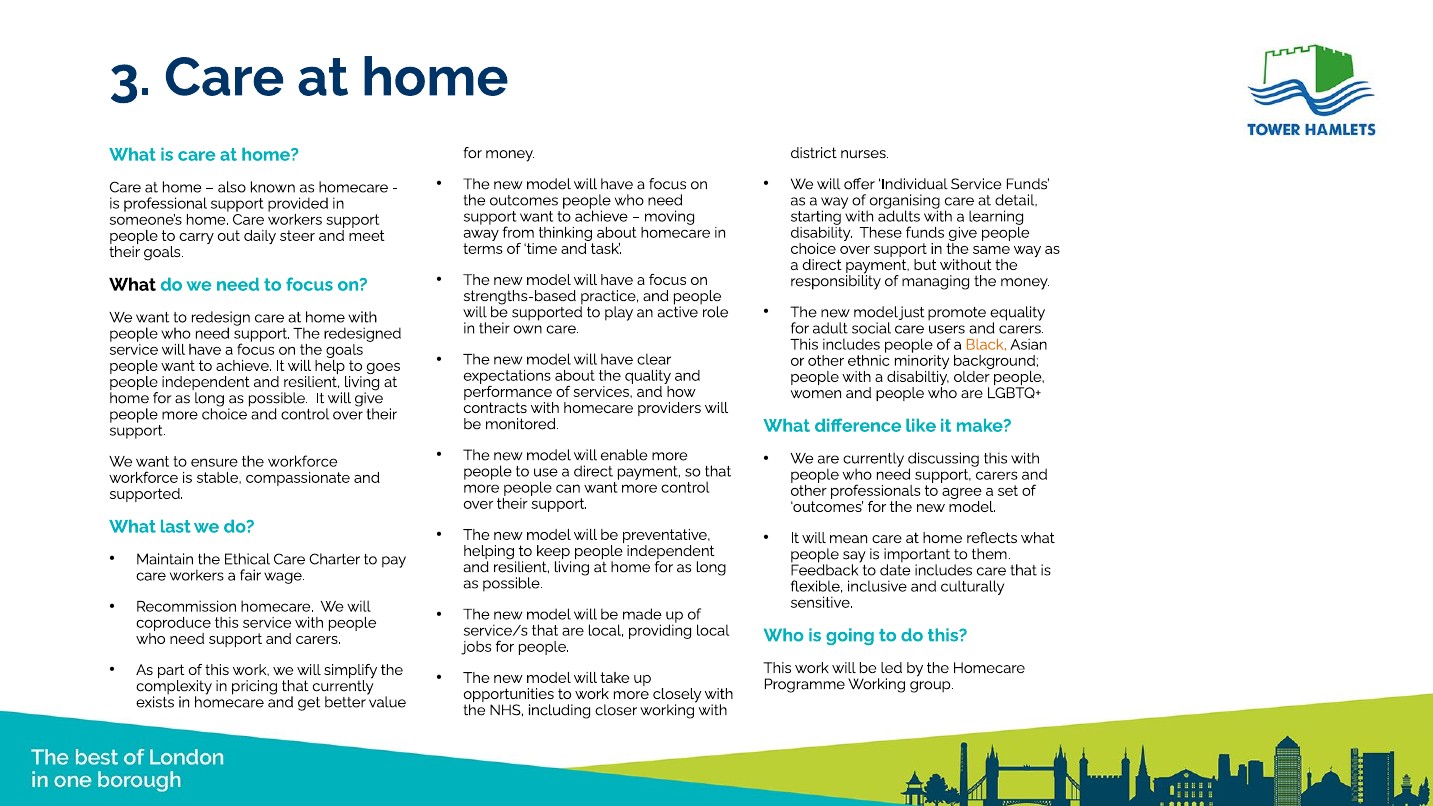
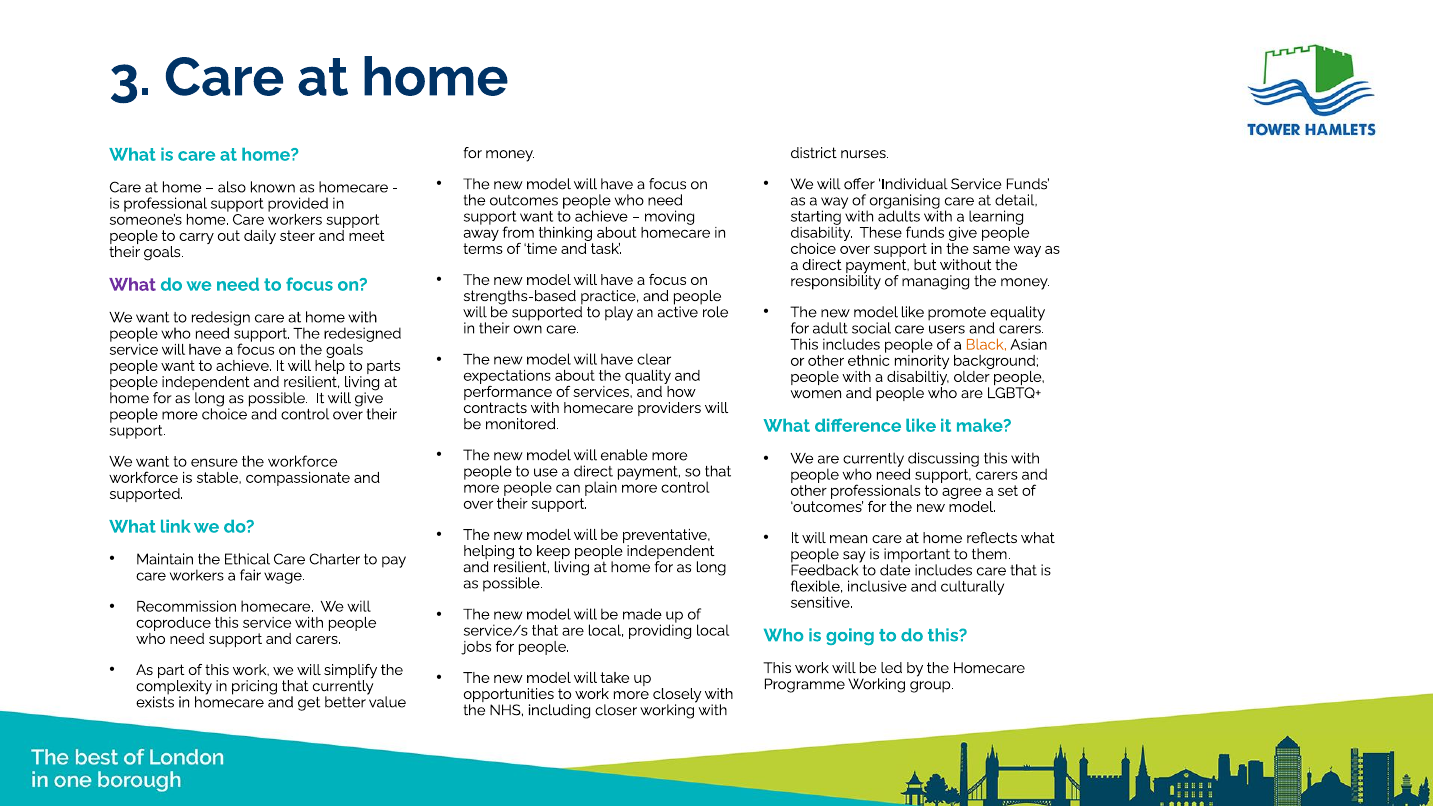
What colour: black -> purple (133, 285)
model just: just -> like (913, 312)
goes: goes -> parts (383, 366)
can want: want -> plain (601, 488)
last: last -> link (175, 527)
